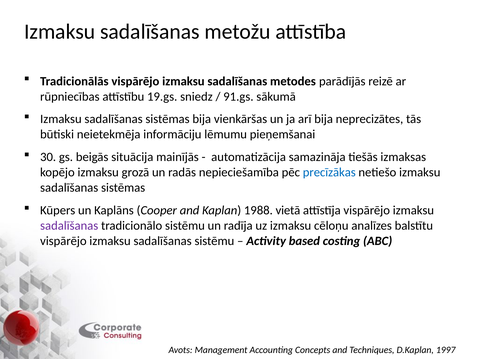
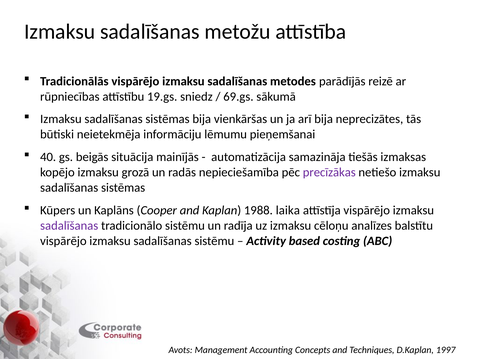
91.gs: 91.gs -> 69.gs (238, 96)
30: 30 -> 40 (48, 157)
precīzākas colour: blue -> purple (329, 172)
vietā: vietā -> laika (288, 210)
